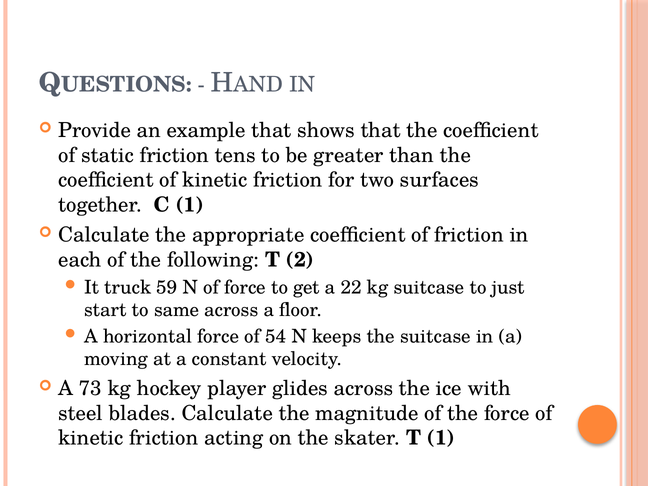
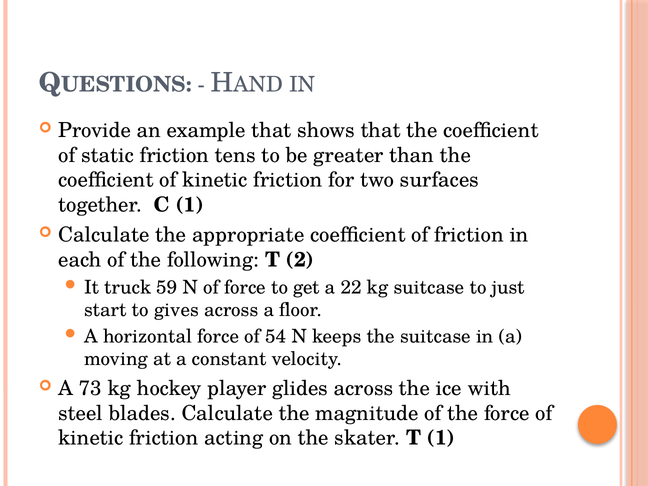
same: same -> gives (176, 310)
